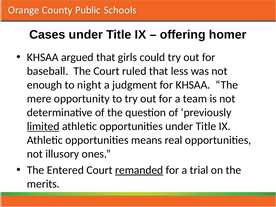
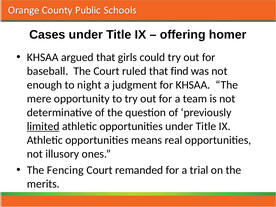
less: less -> find (180, 71)
Entered: Entered -> Fencing (65, 170)
remanded underline: present -> none (139, 170)
